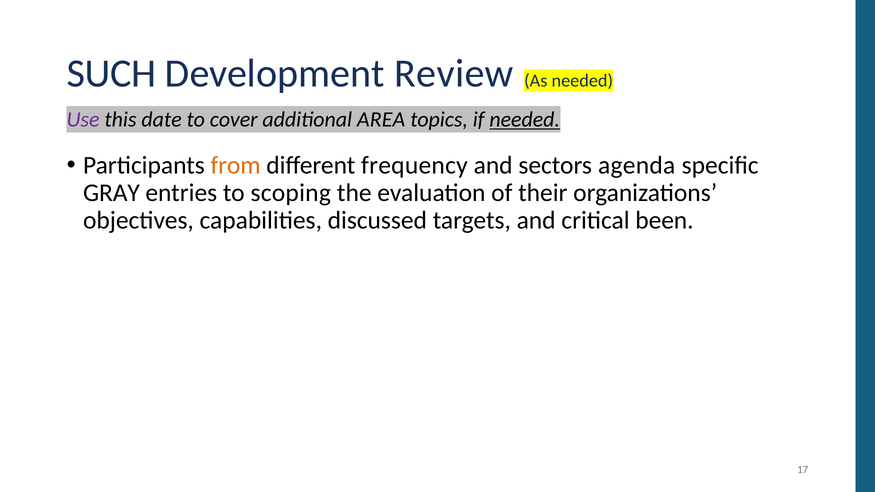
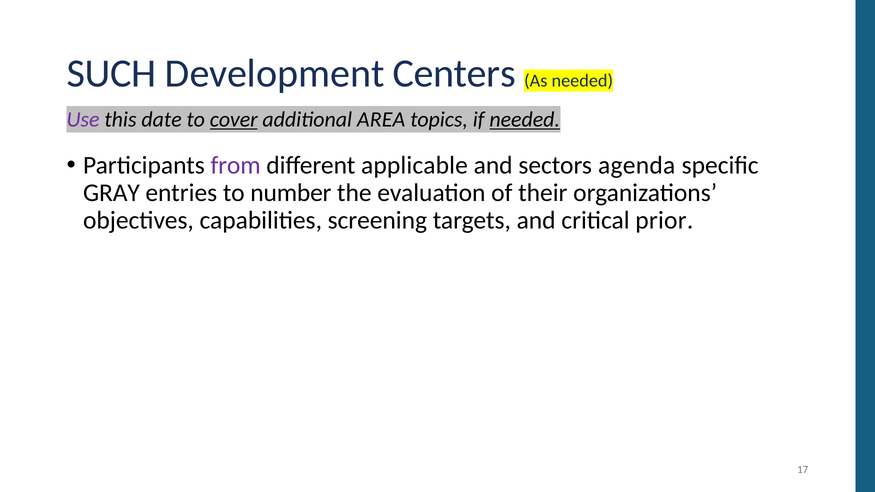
Review: Review -> Centers (454, 74)
cover underline: none -> present (234, 120)
from colour: orange -> purple (236, 165)
frequency: frequency -> applicable (414, 165)
scoping: scoping -> number (291, 193)
discussed: discussed -> screening (377, 220)
been: been -> prior (664, 220)
